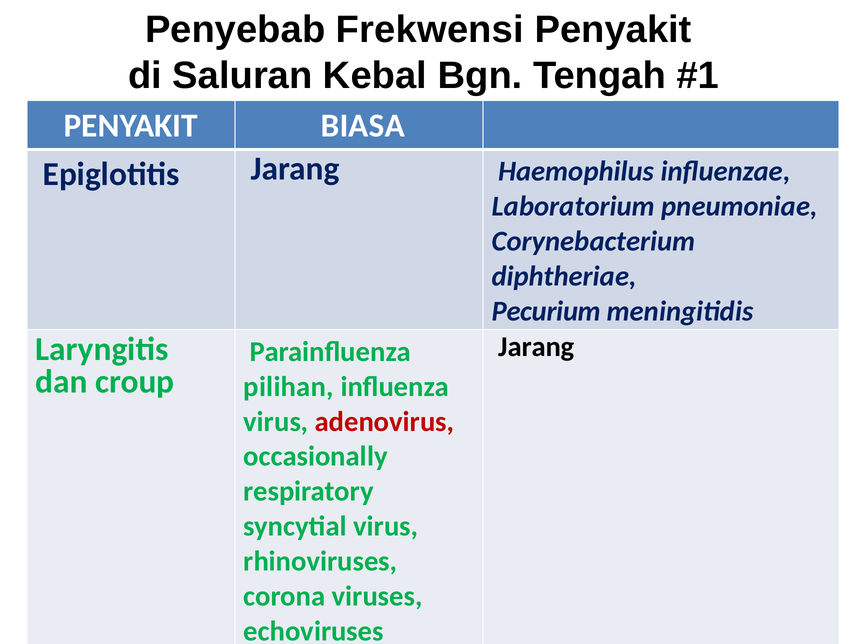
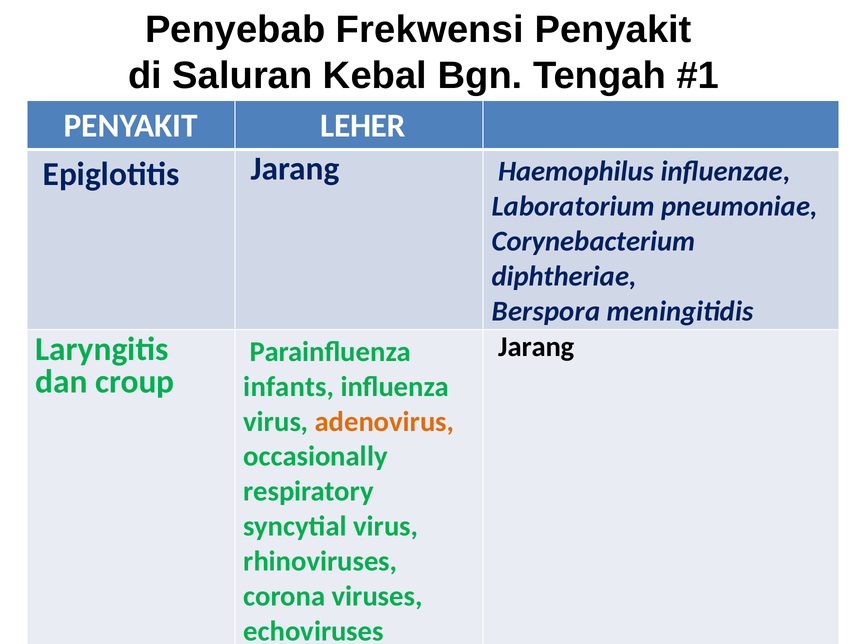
BIASA: BIASA -> LEHER (363, 126)
Pecurium: Pecurium -> Berspora (546, 311)
pilihan: pilihan -> infants (289, 387)
adenovirus colour: red -> orange (384, 422)
